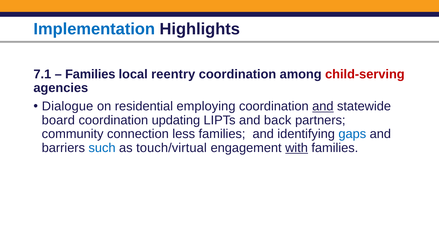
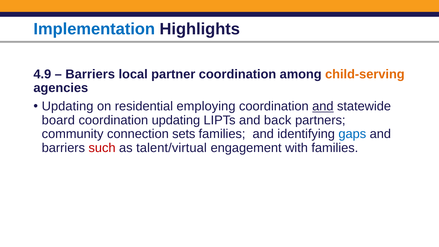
7.1: 7.1 -> 4.9 (42, 74)
Families: Families -> Barriers (90, 74)
reentry: reentry -> partner (173, 74)
child-serving colour: red -> orange (365, 74)
Dialogue: Dialogue -> Updating (68, 106)
less: less -> sets (184, 134)
such colour: blue -> red (102, 148)
touch/virtual: touch/virtual -> talent/virtual (172, 148)
with underline: present -> none (297, 148)
